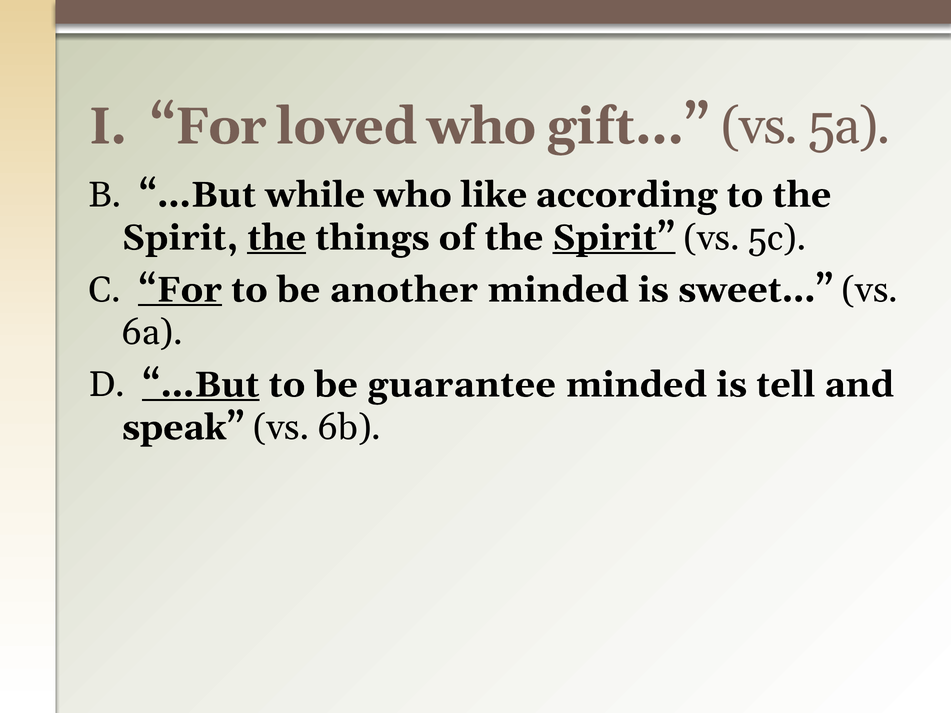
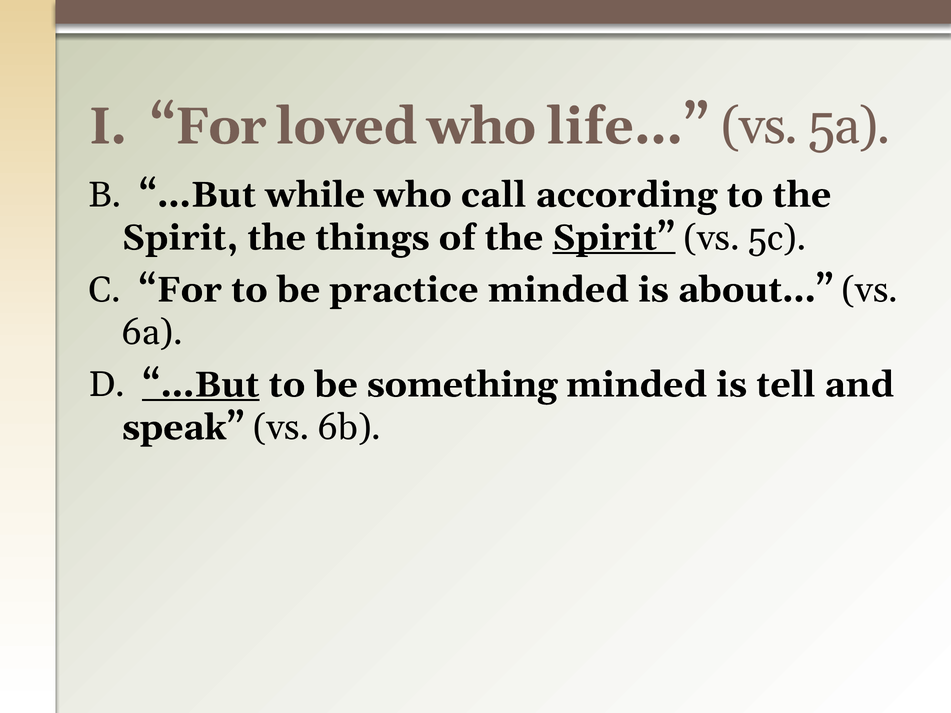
gift…: gift… -> life… (628, 126)
like: like -> call (494, 195)
the underline: present -> none (277, 238)
For underline: present -> none (180, 290)
another: another -> practice (404, 290)
sweet…: sweet… -> about… (756, 290)
guarantee: guarantee -> something (462, 385)
